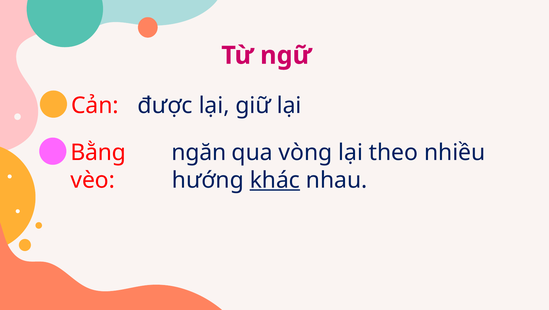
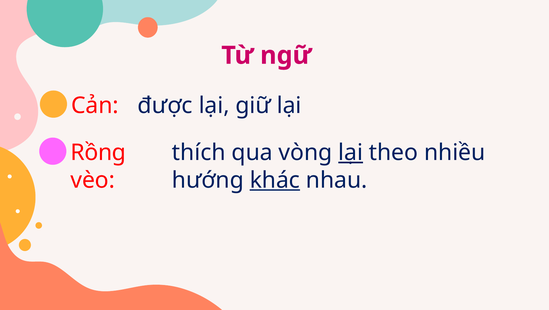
Bằng: Bằng -> Rồng (98, 152)
ngăn: ngăn -> thích (199, 152)
lại underline: none -> present (351, 152)
